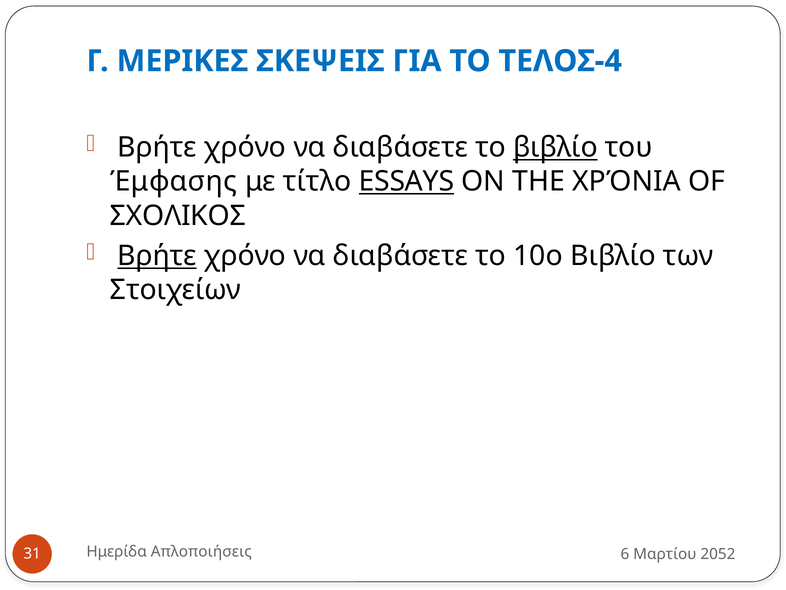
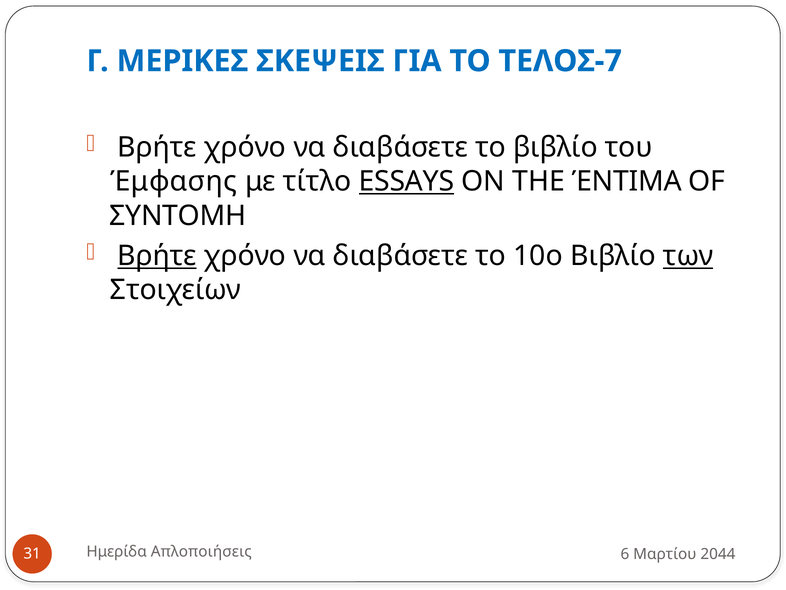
ΤΕΛΟΣ-4: ΤΕΛΟΣ-4 -> ΤΕΛΟΣ-7 (560, 61)
βιβλίο underline: present -> none (556, 147)
ΧΡΌΝΙΑ: ΧΡΌΝΙΑ -> ΈΝΤΙΜΑ (627, 181)
ΣΧΟΛΙΚΟΣ: ΣΧΟΛΙΚΟΣ -> ΣΥΝΤΟΜΗ (178, 215)
των underline: none -> present (688, 256)
2052: 2052 -> 2044 (718, 554)
